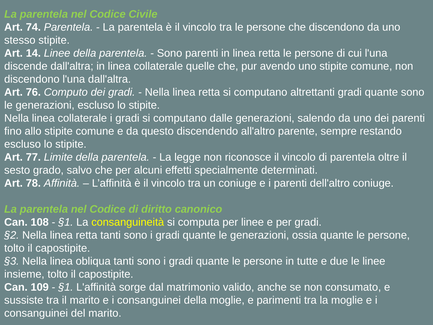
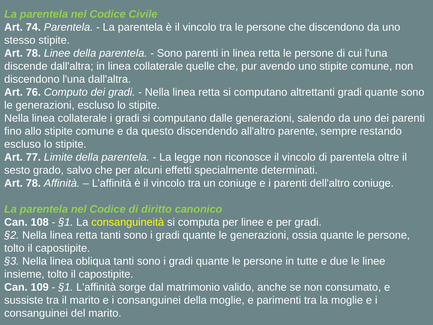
14: 14 -> 78 (33, 53)
